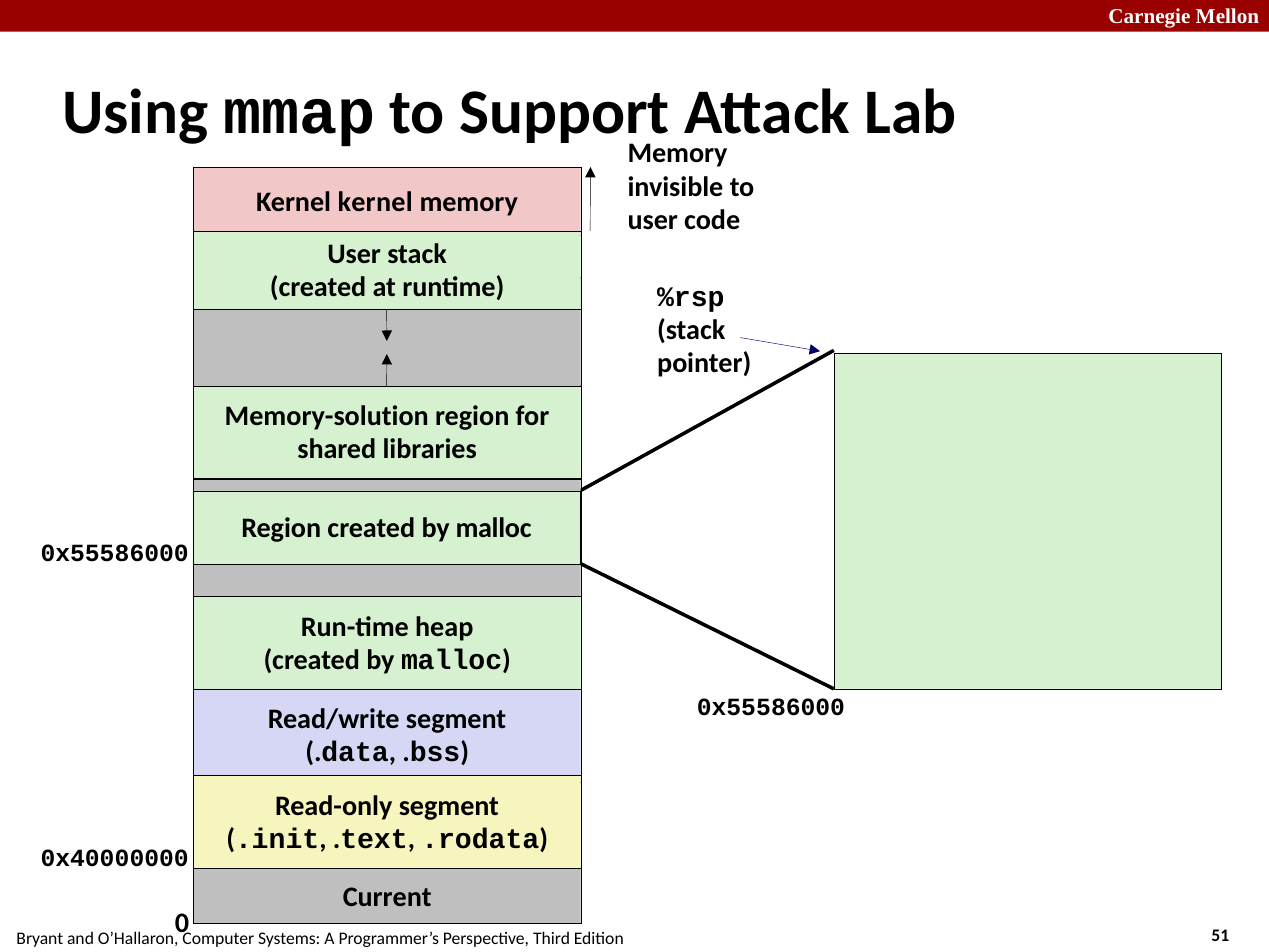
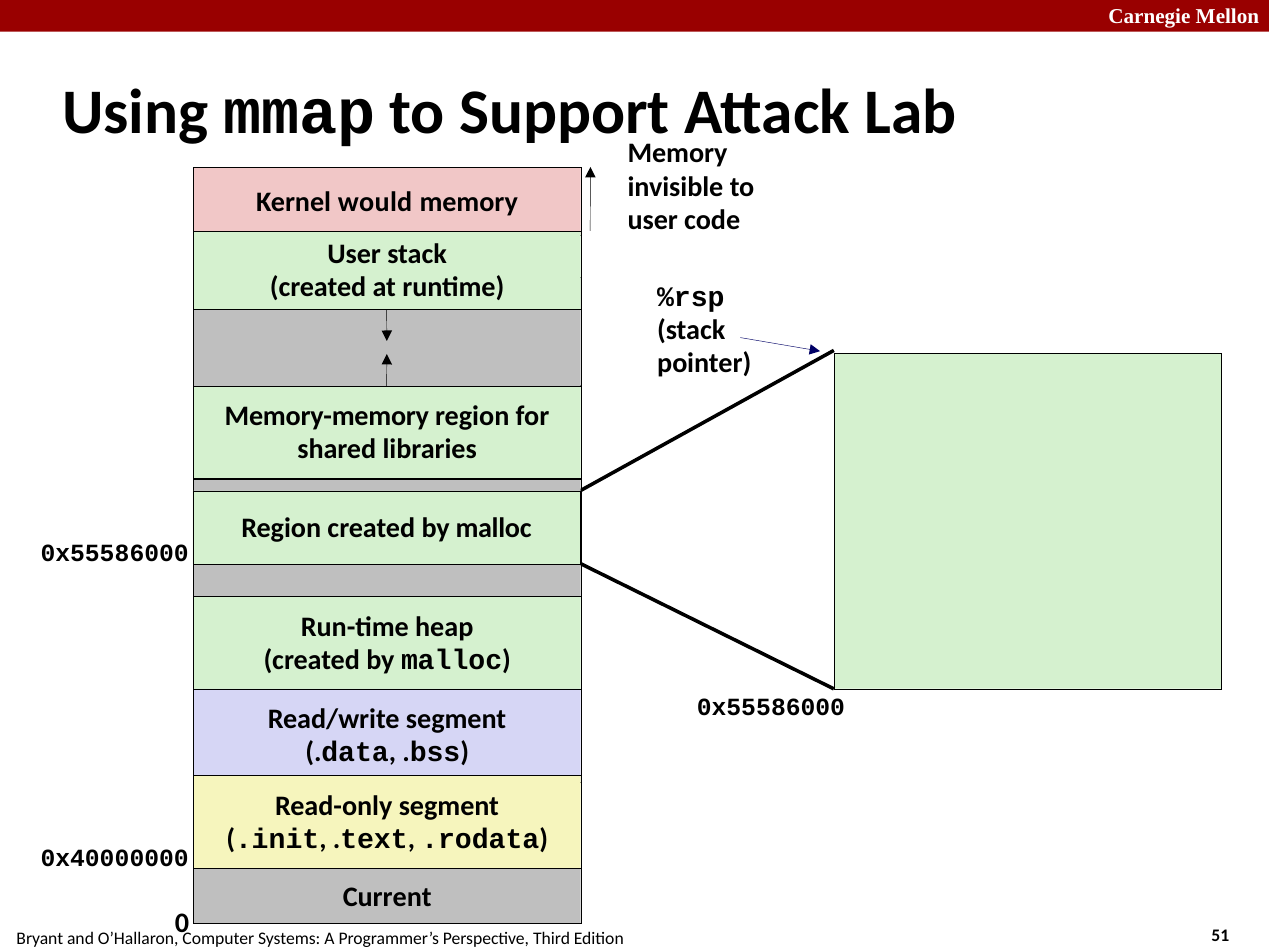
Kernel kernel: kernel -> would (375, 202)
Memory-solution: Memory-solution -> Memory-memory (327, 416)
